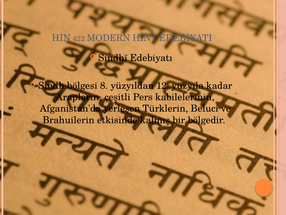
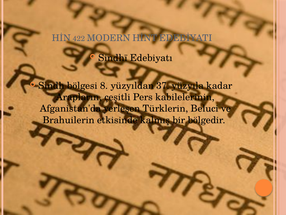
12: 12 -> 37 (163, 86)
